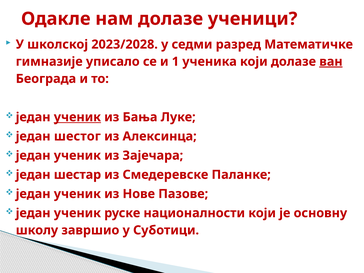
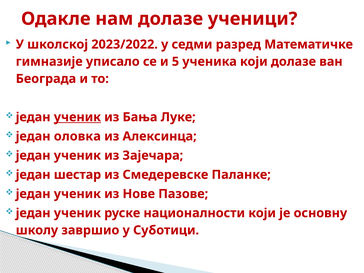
2023/2028: 2023/2028 -> 2023/2022 (125, 44)
1: 1 -> 5 (175, 62)
ван underline: present -> none (331, 62)
шестог: шестог -> оловка (77, 136)
